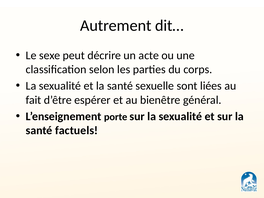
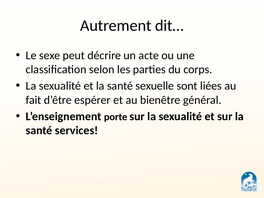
factuels: factuels -> services (77, 130)
